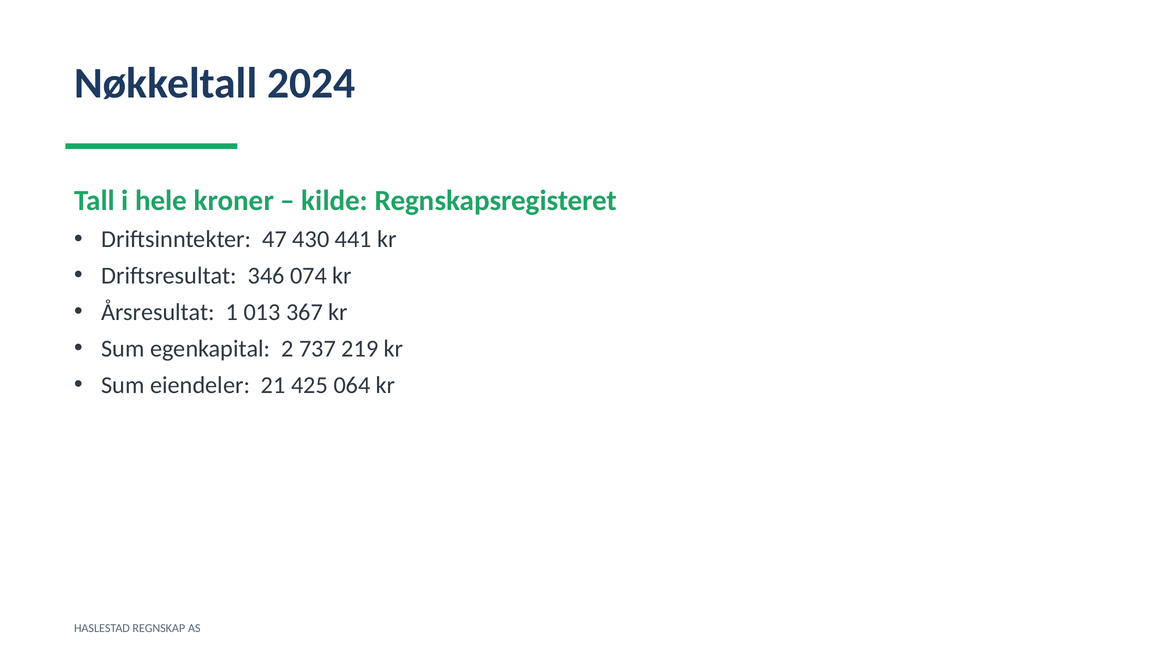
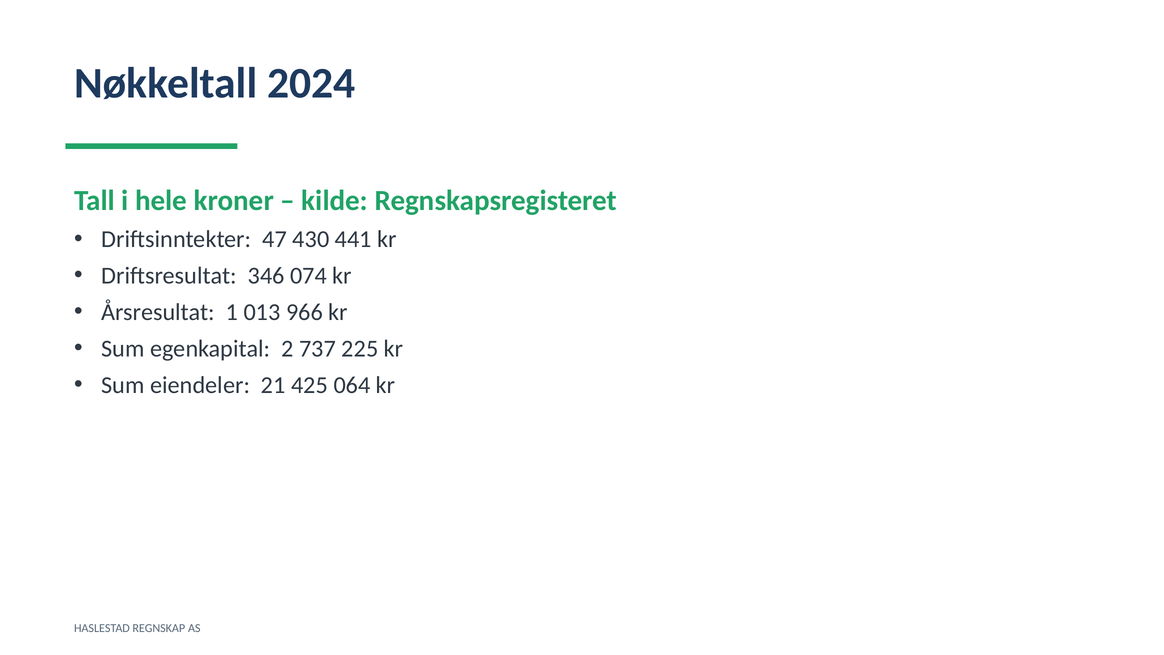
367: 367 -> 966 (304, 312)
219: 219 -> 225 (360, 349)
